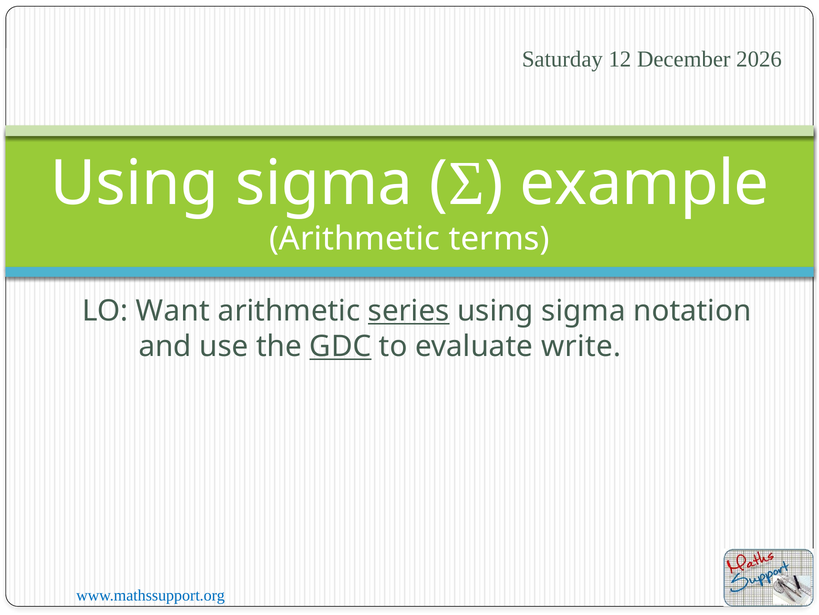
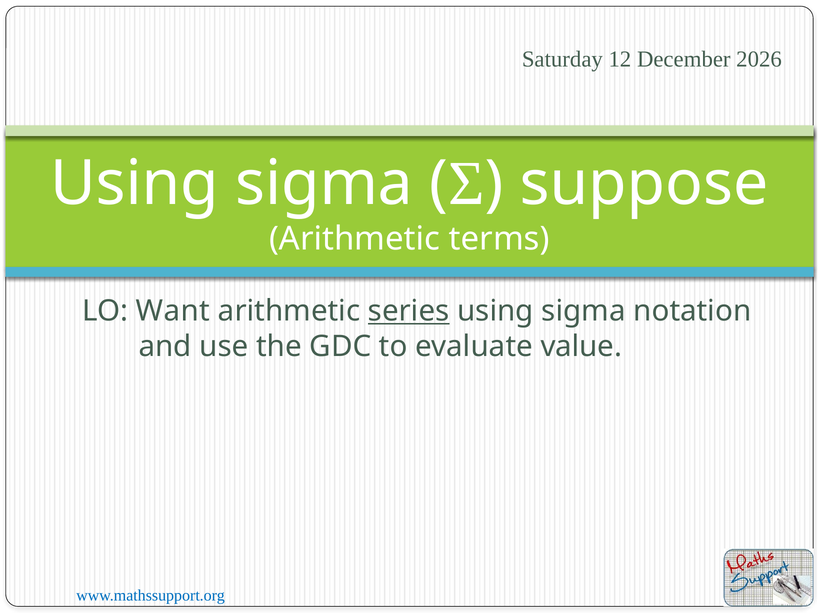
example: example -> suppose (644, 183)
GDC underline: present -> none (340, 346)
write: write -> value (581, 346)
